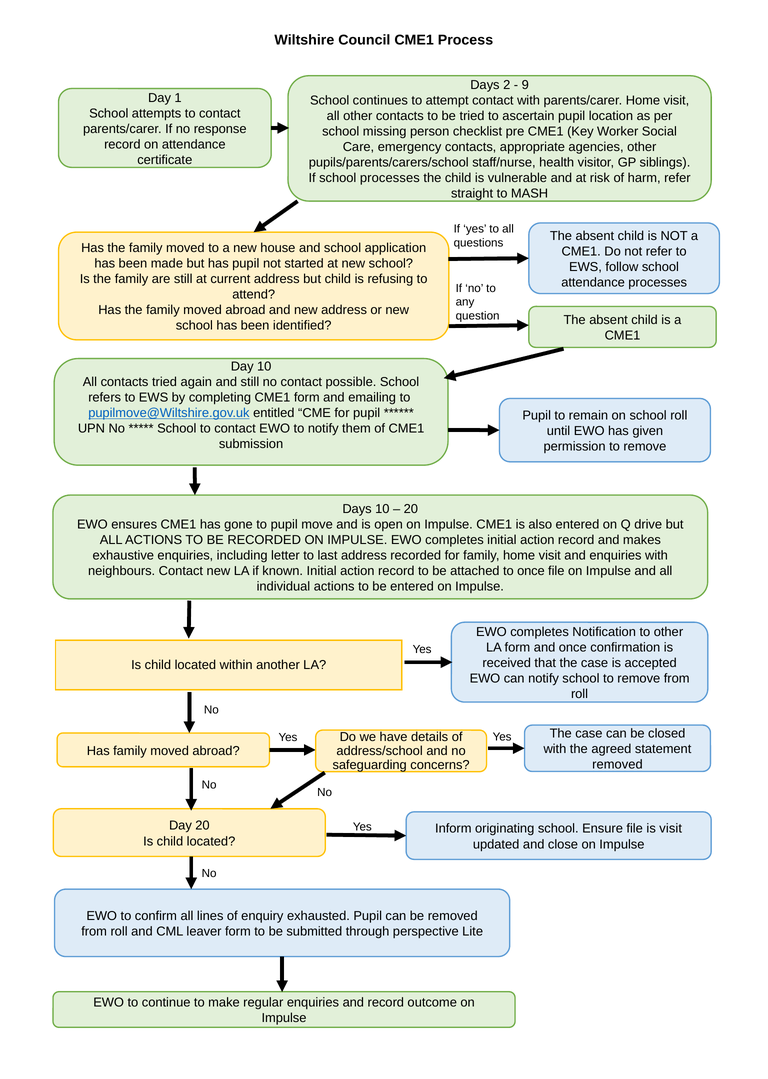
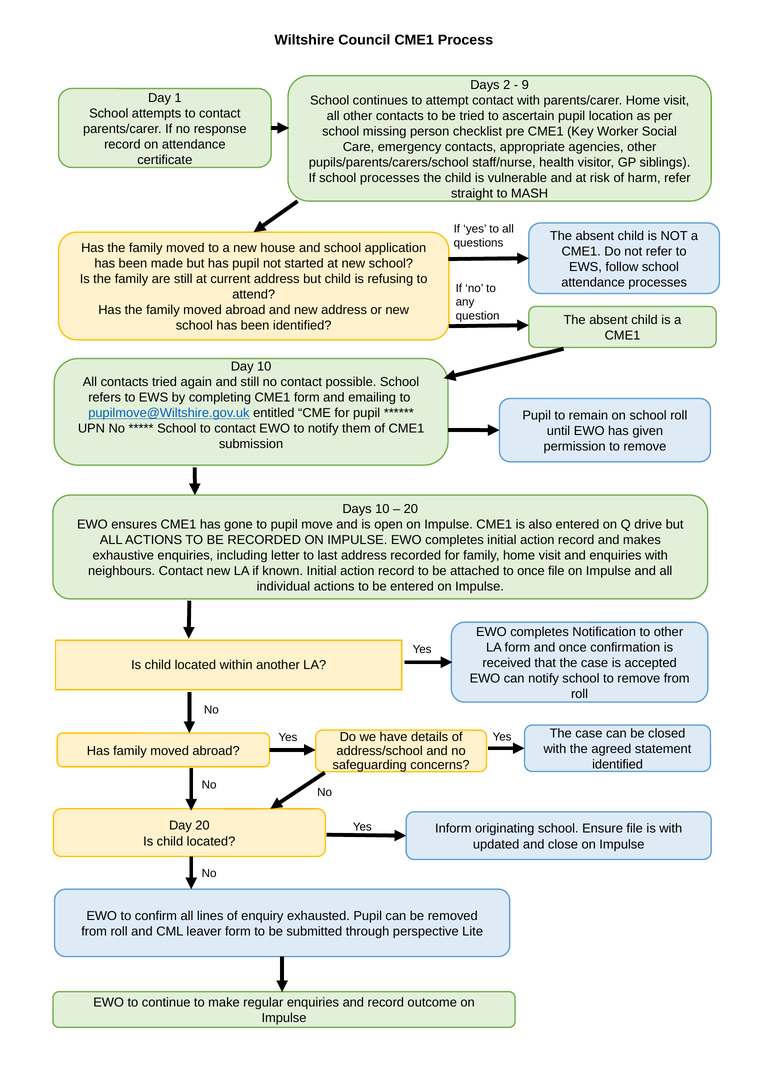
removed: removed -> identified (618, 765)
is visit: visit -> with (671, 829)
